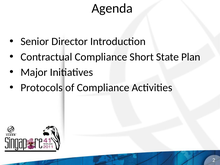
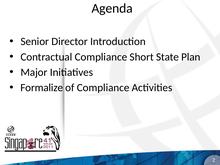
Protocols: Protocols -> Formalize (42, 88)
